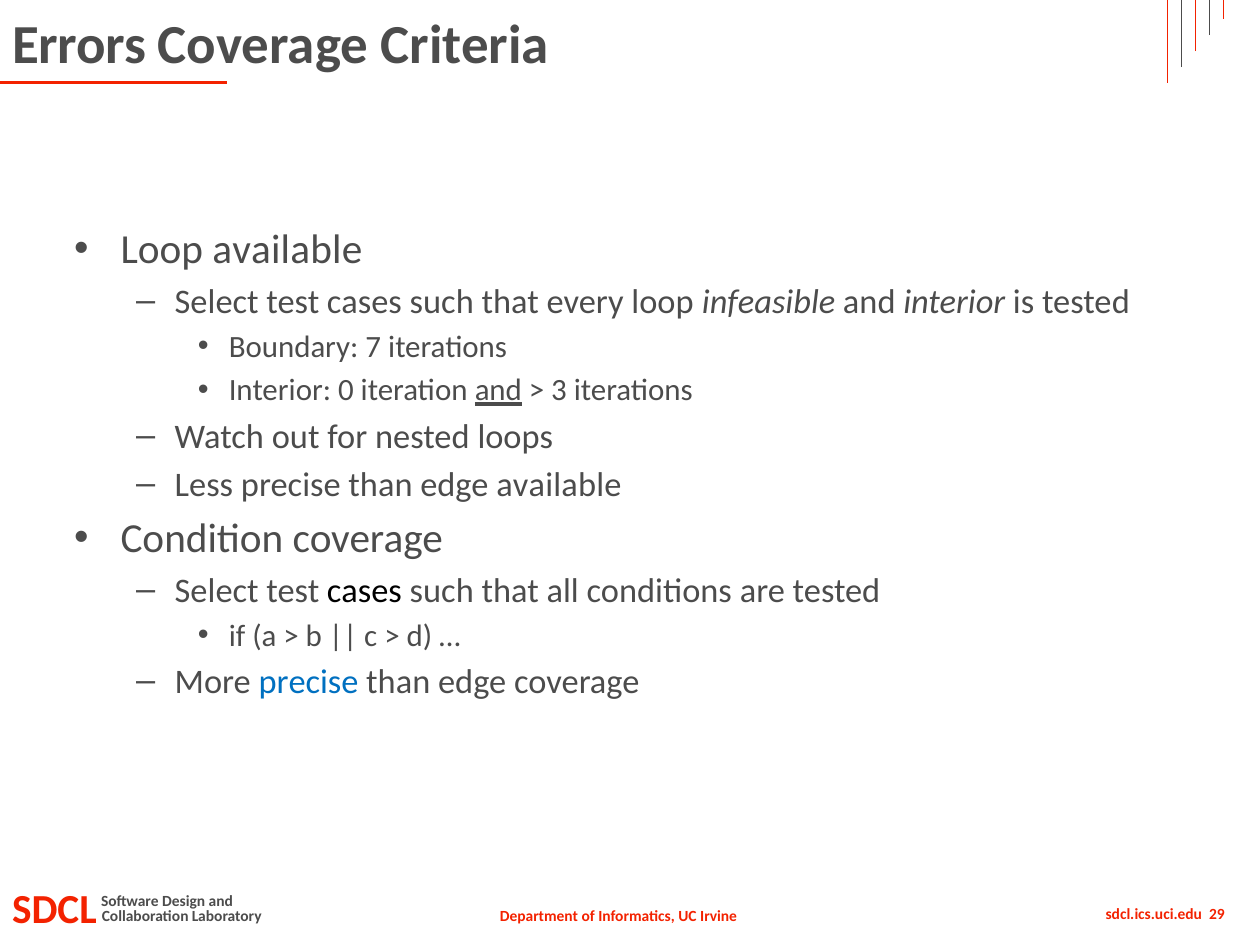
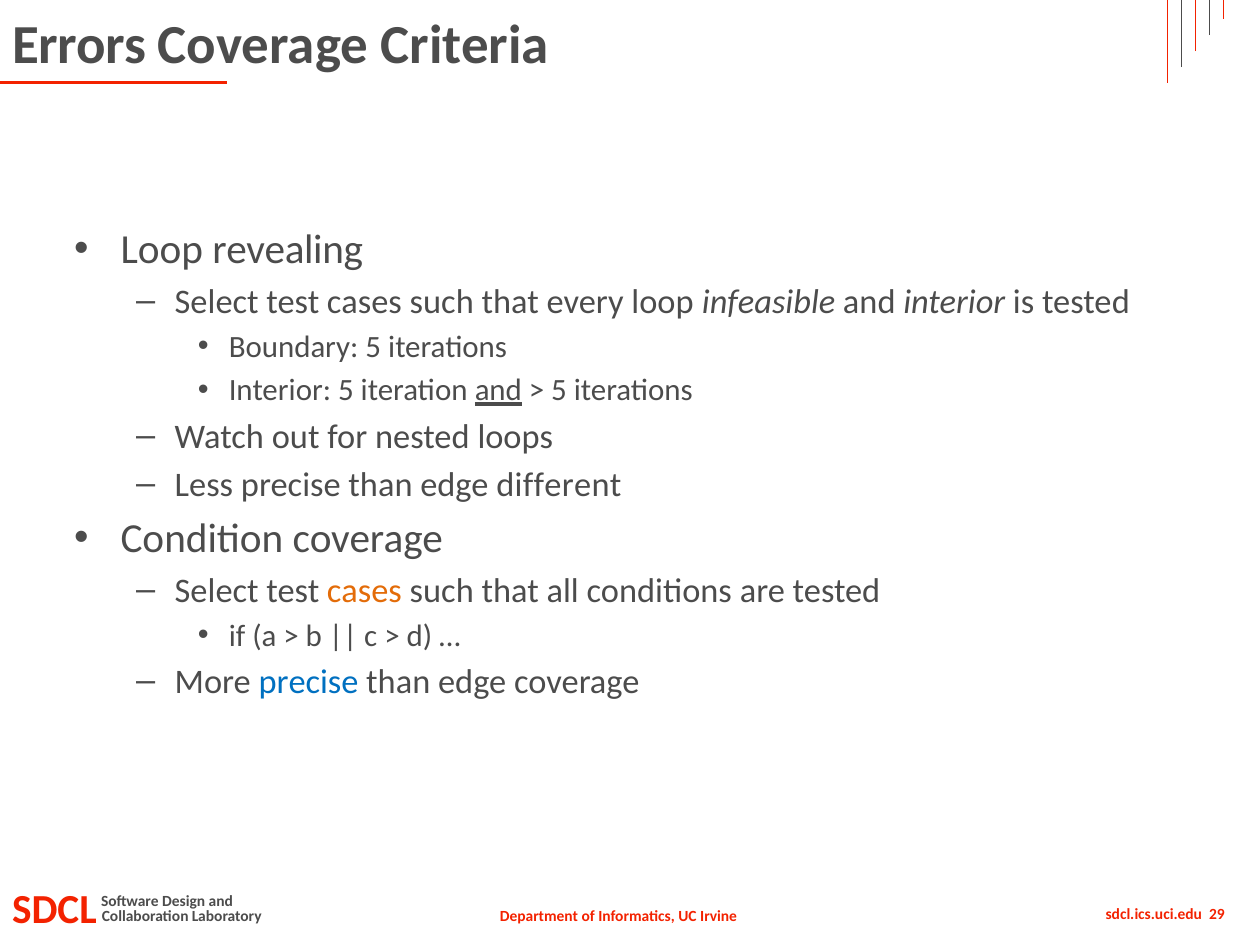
Loop available: available -> revealing (288, 250)
Boundary 7: 7 -> 5 (373, 347)
Interior 0: 0 -> 5 (346, 390)
3: 3 -> 5 (559, 390)
edge available: available -> different (559, 485)
cases colour: black -> orange (364, 591)
